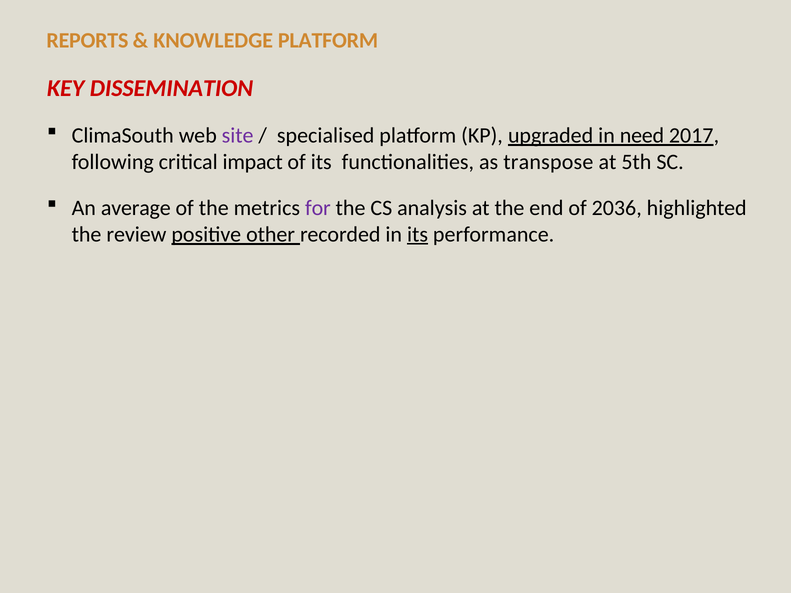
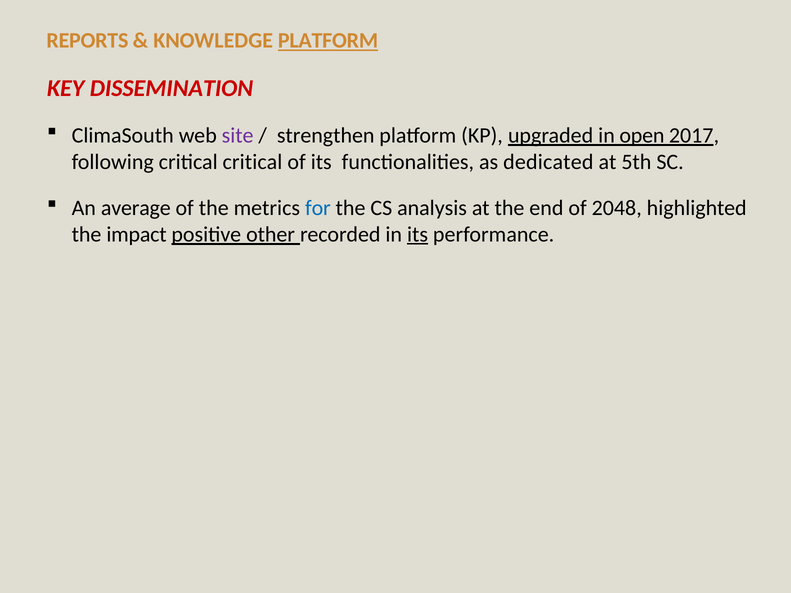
PLATFORM underline: none -> present (328, 41)
specialised: specialised -> strengthen (326, 136)
need: need -> open (642, 136)
critical impact: impact -> critical (253, 162)
transpose: transpose -> dedicated (548, 162)
for colour: purple -> blue (318, 208)
2036: 2036 -> 2048 (617, 208)
review: review -> impact (137, 234)
